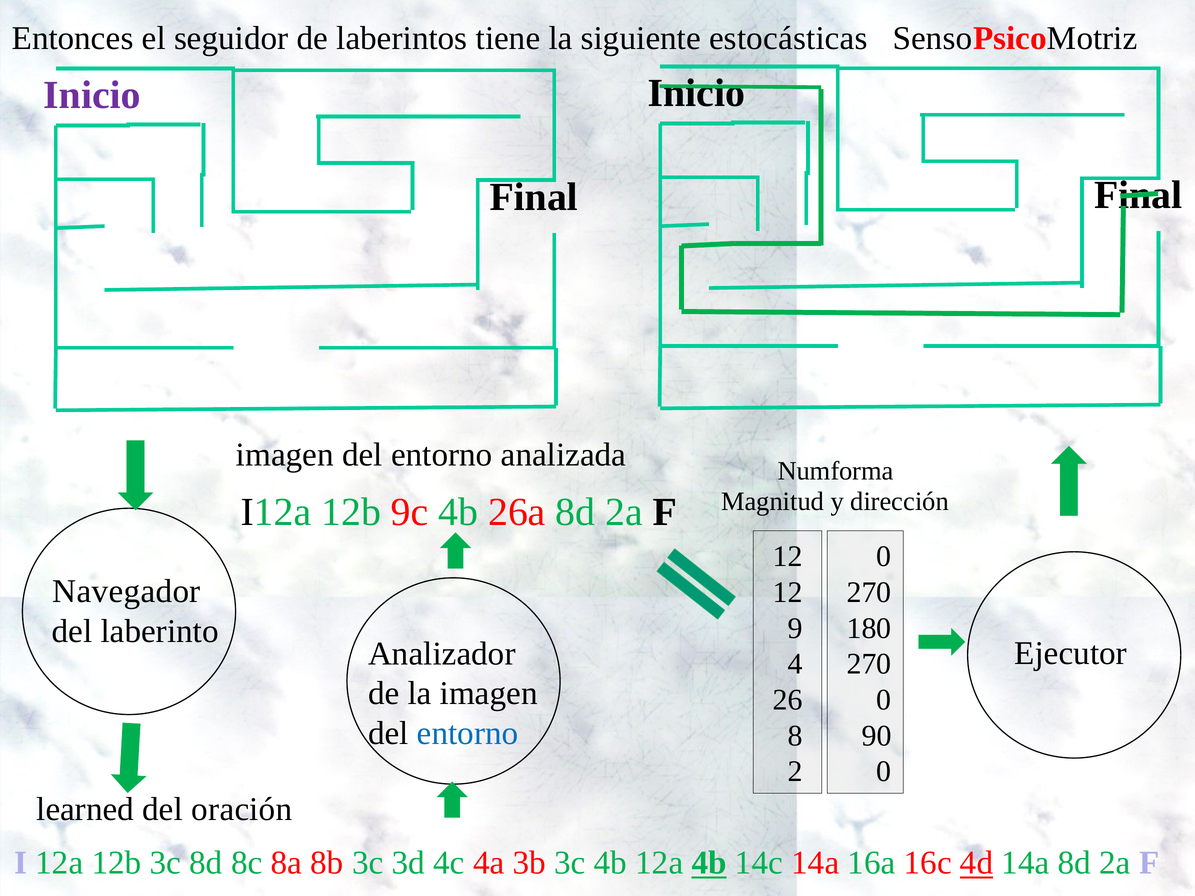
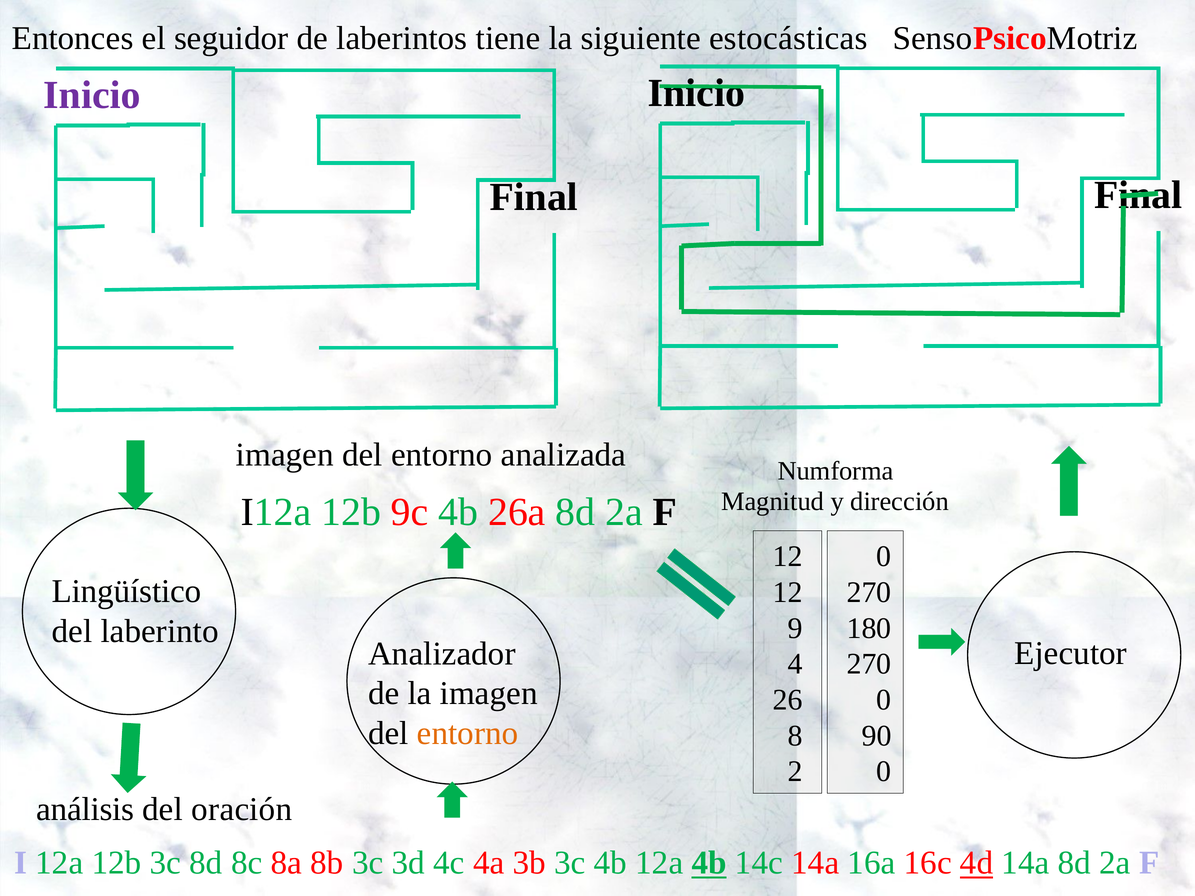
Navegador: Navegador -> Lingüístico (127, 592)
entorno colour: blue -> orange (468, 733)
learned: learned -> análisis (85, 809)
